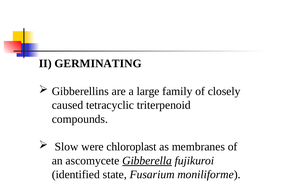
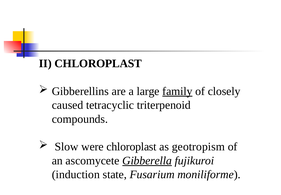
II GERMINATING: GERMINATING -> CHLOROPLAST (98, 63)
family underline: none -> present (177, 91)
membranes: membranes -> geotropism (198, 146)
identified: identified -> induction (76, 174)
